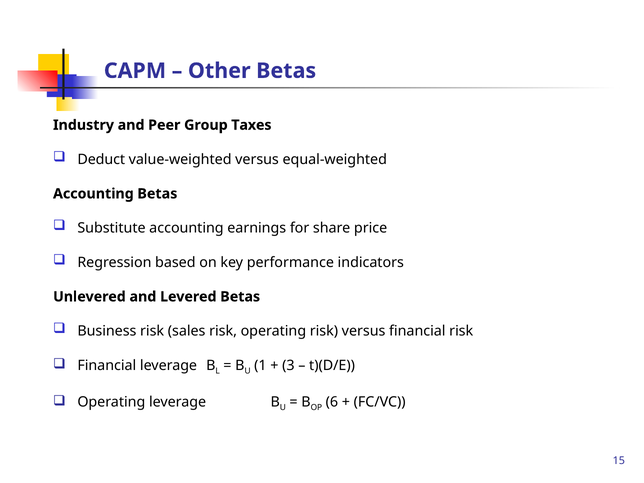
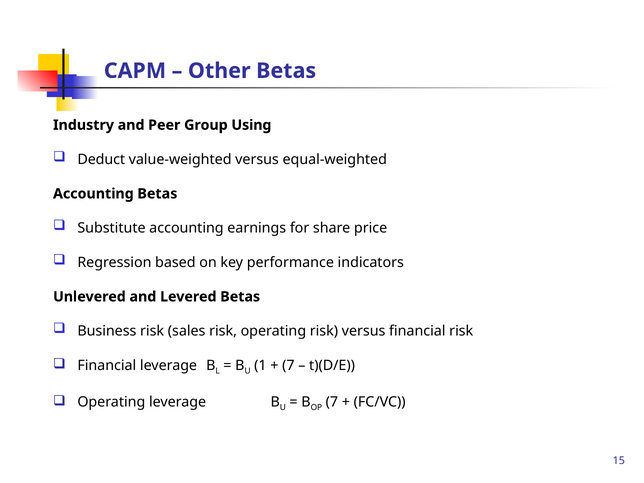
Taxes: Taxes -> Using (251, 125)
3: 3 -> 7 (288, 365)
6: 6 -> 7 (332, 402)
